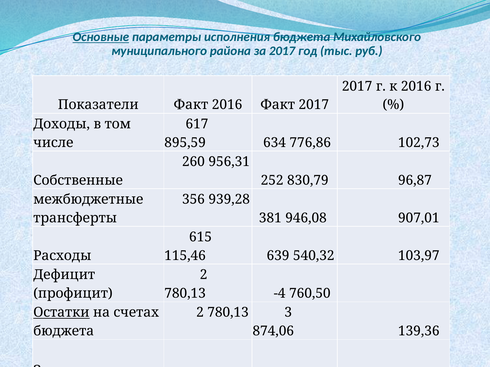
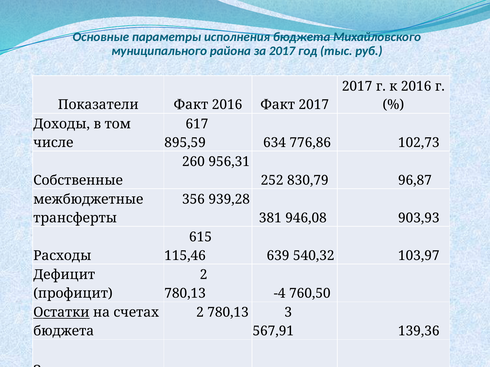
Основные underline: present -> none (101, 37)
907,01: 907,01 -> 903,93 (419, 218)
874,06: 874,06 -> 567,91 (273, 331)
